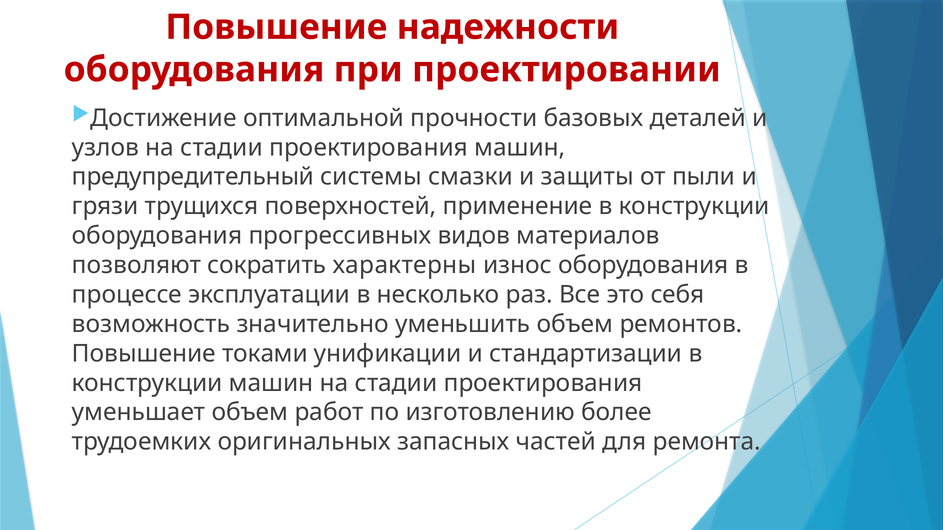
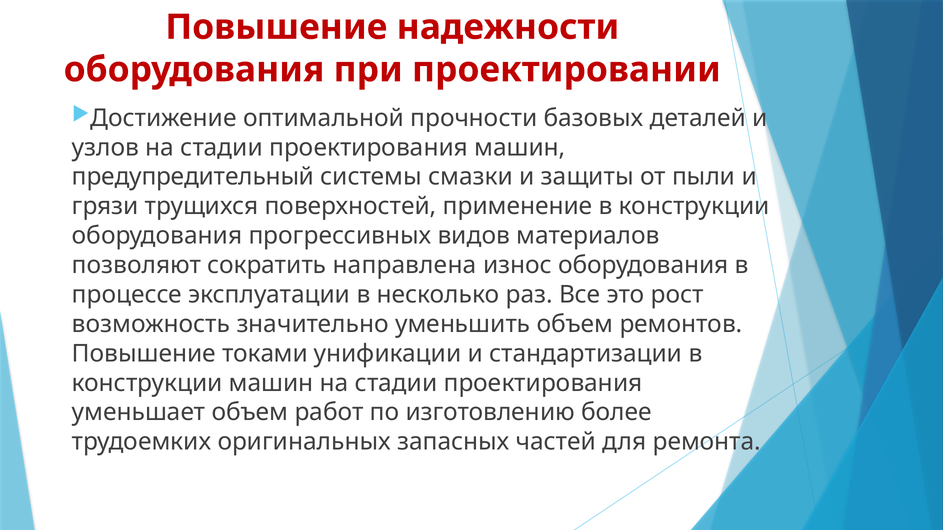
характерны: характерны -> направлена (405, 265)
себя: себя -> рост (677, 295)
